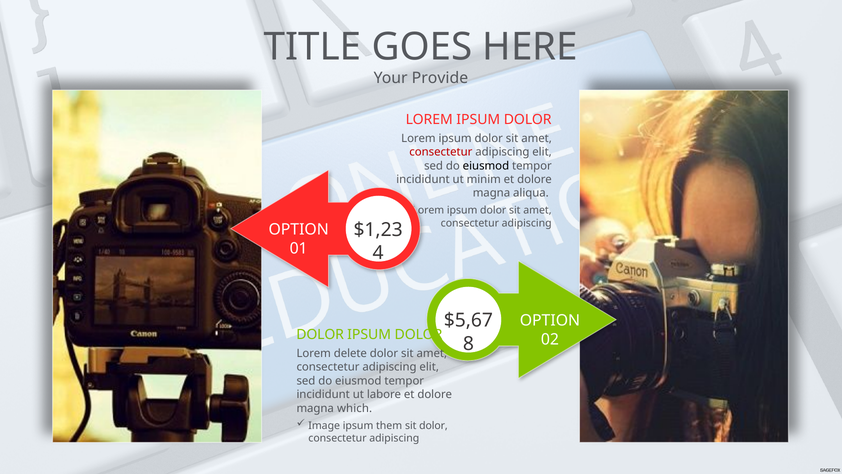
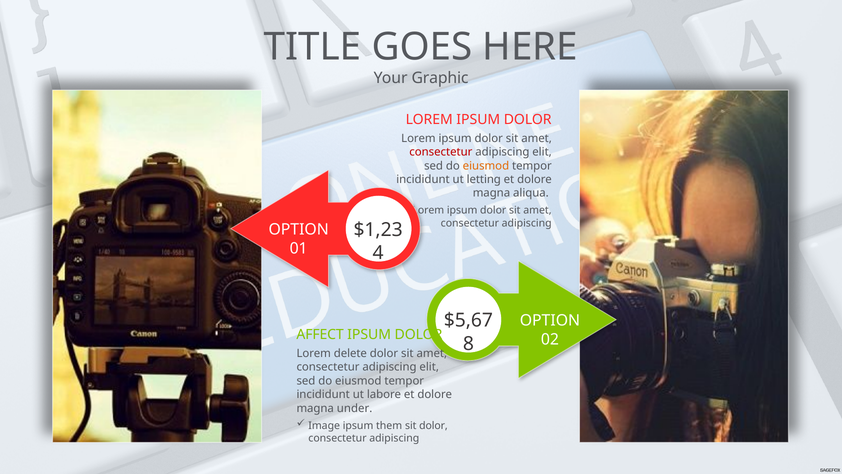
Provide: Provide -> Graphic (440, 78)
eiusmod colour: black -> orange (486, 166)
minim: minim -> letting (484, 179)
DOLOR: DOLOR -> AFFECT (320, 334)
which: which -> under (355, 408)
